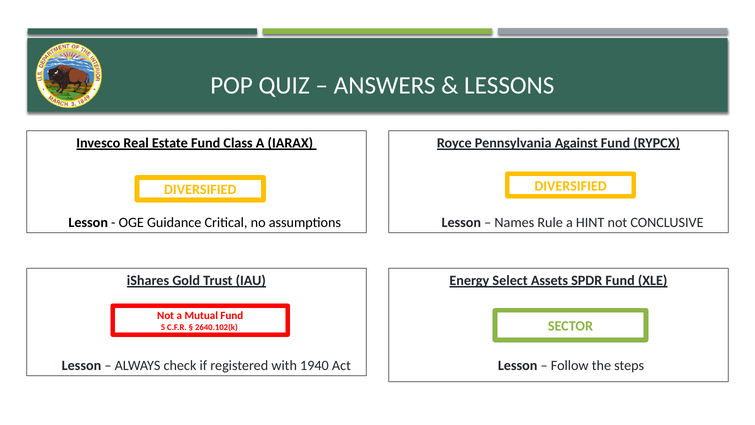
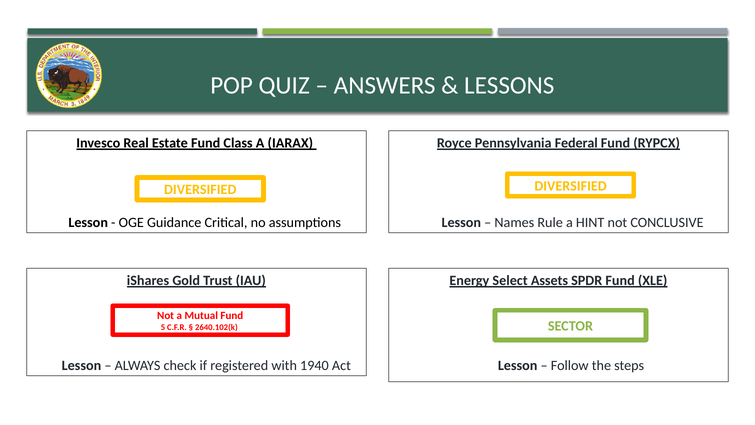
Against: Against -> Federal (576, 143)
